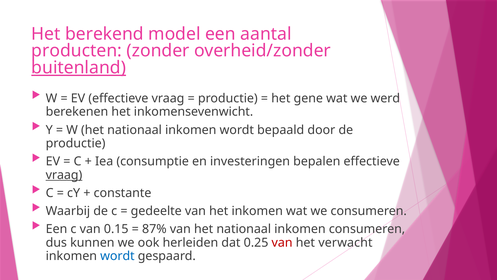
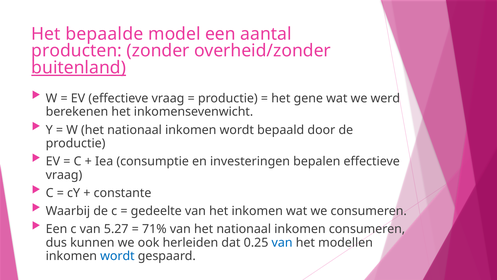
berekend: berekend -> bepaalde (104, 34)
vraag underline: present -> none (64, 175)
0.15: 0.15 -> 5.27 (116, 229)
87%: 87% -> 71% (154, 229)
van colour: red -> blue (282, 242)
verwacht: verwacht -> modellen (346, 242)
